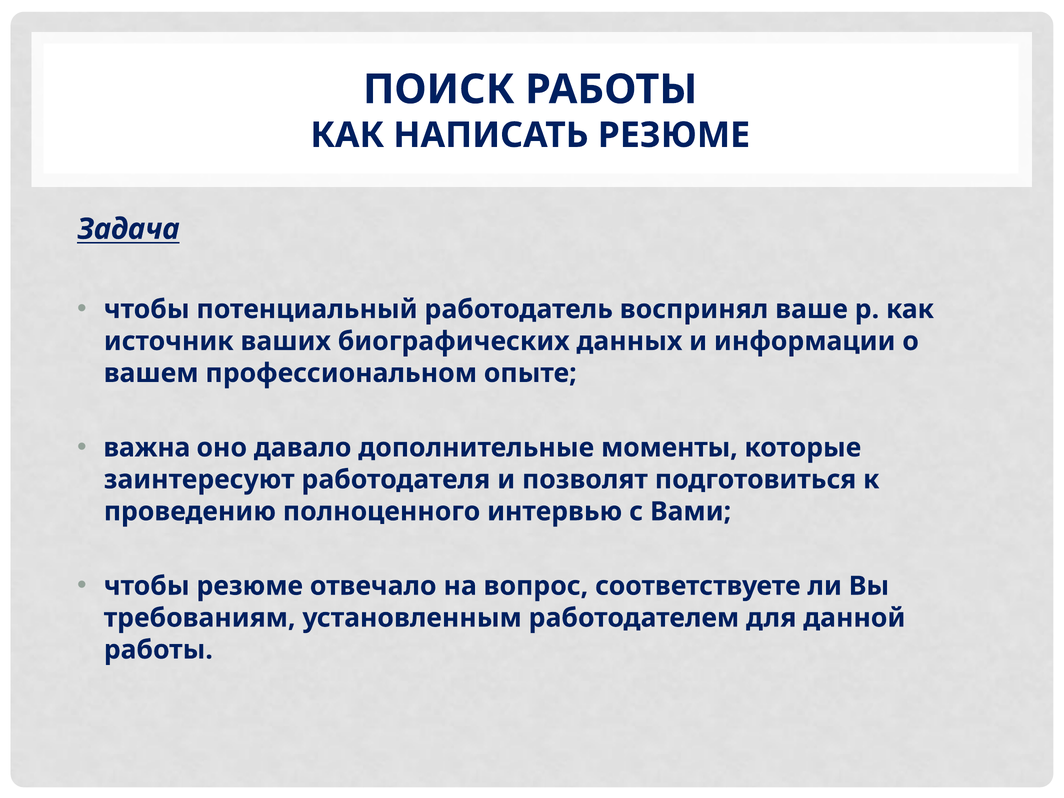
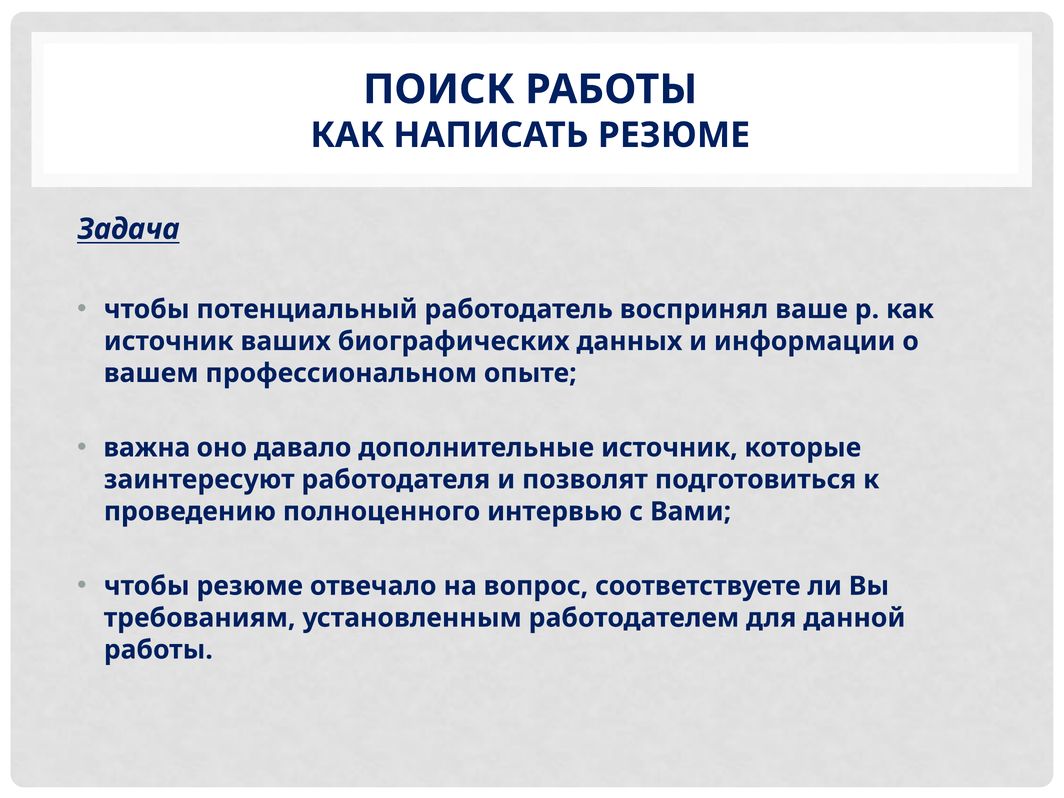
дополнительные моменты: моменты -> источник (669, 448)
